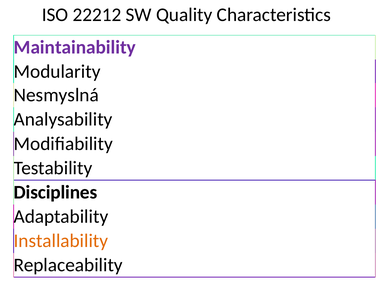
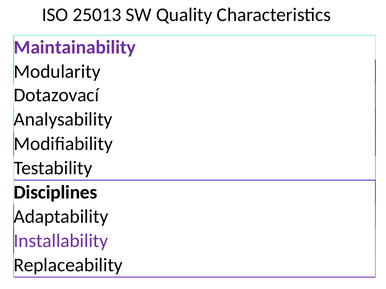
22212: 22212 -> 25013 (97, 15)
Nesmyslná: Nesmyslná -> Dotazovací (56, 95)
Installability colour: orange -> purple (61, 241)
